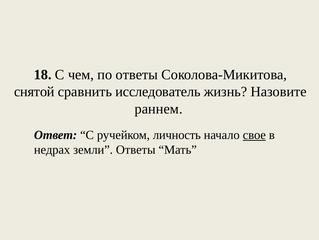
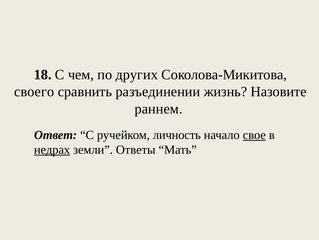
по ответы: ответы -> других (137, 74)
снятой: снятой -> своего (34, 91)
исследователь: исследователь -> разъединении (158, 91)
недрах underline: none -> present (52, 149)
